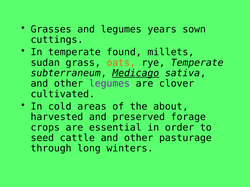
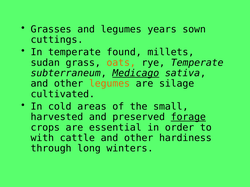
legumes colour: purple -> orange (109, 84)
clover: clover -> silage (177, 84)
about: about -> small (171, 107)
forage underline: none -> present (188, 117)
seed: seed -> with (42, 138)
pasturage: pasturage -> hardiness (185, 138)
